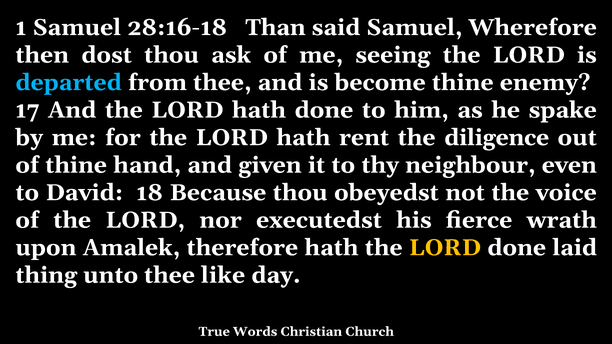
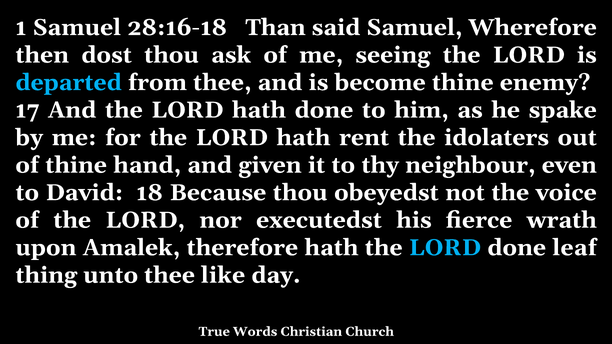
diligence: diligence -> idolaters (497, 138)
LORD colour: yellow -> light blue (445, 248)
laid: laid -> leaf (575, 248)
